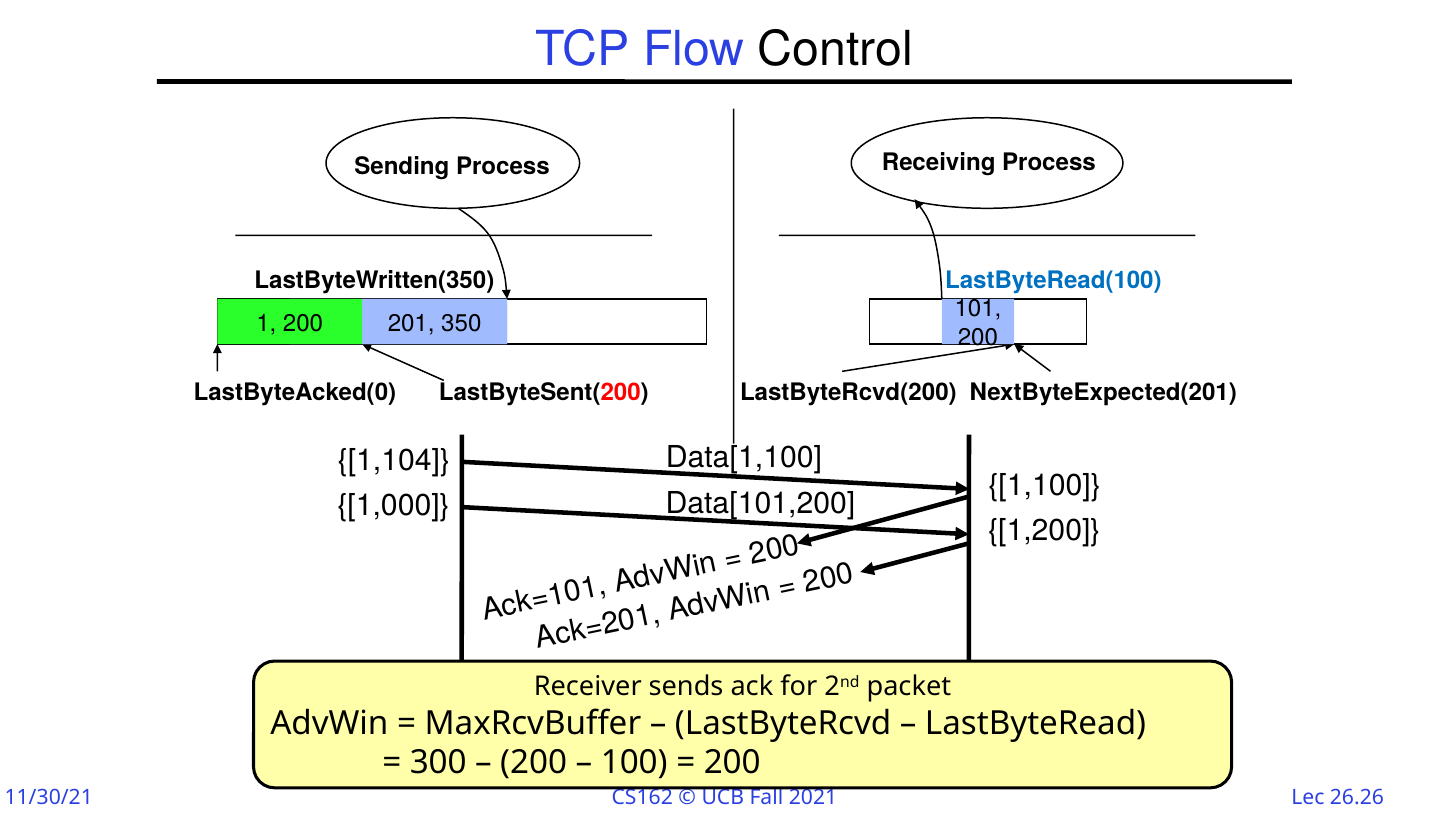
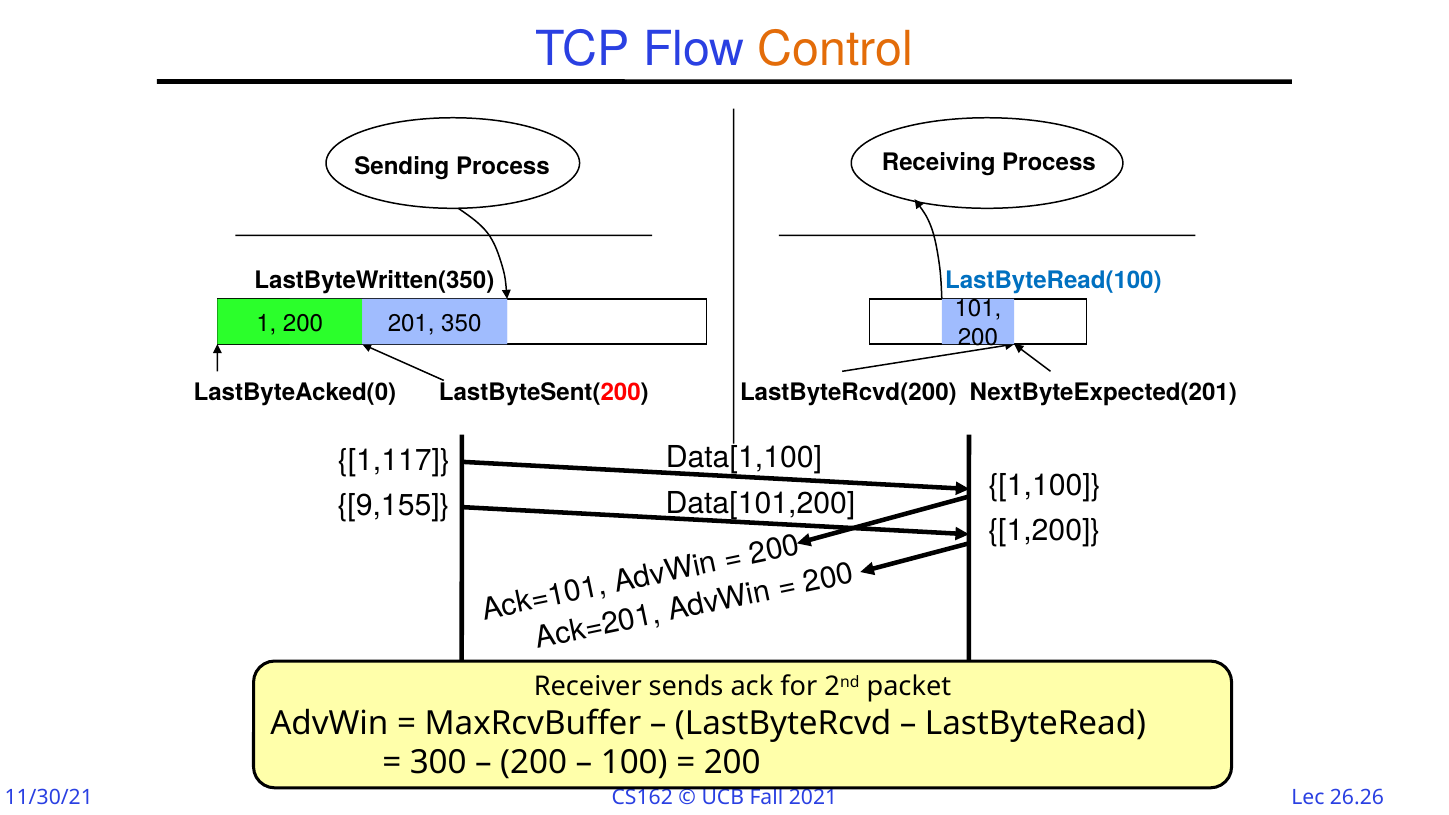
Control colour: black -> orange (836, 49)
1,104: 1,104 -> 1,117 (394, 460)
1,000: 1,000 -> 9,155 (394, 506)
